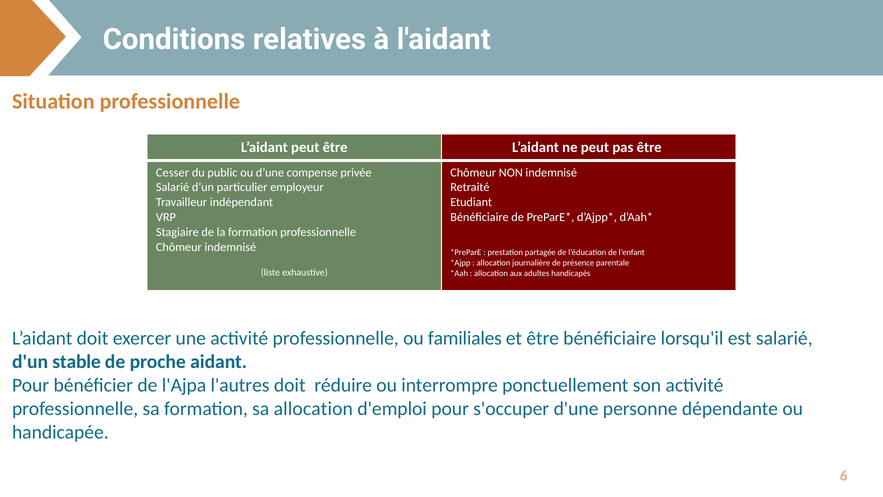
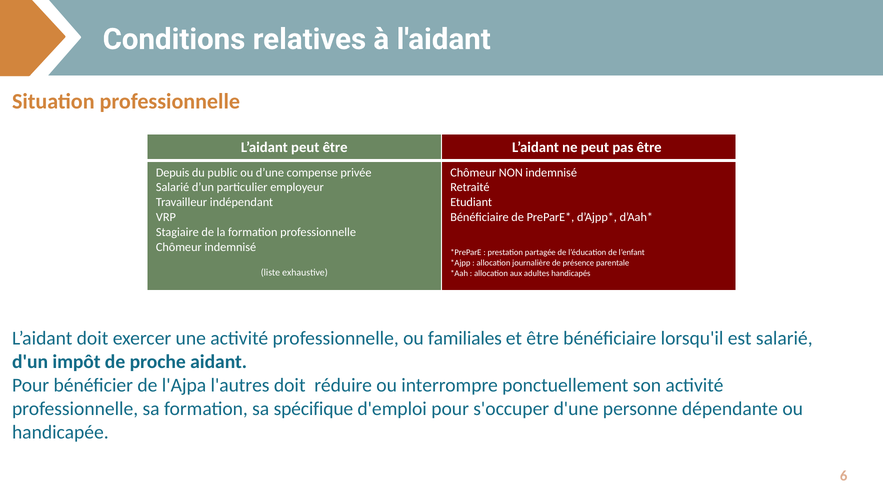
Cesser: Cesser -> Depuis (173, 172)
stable: stable -> impôt (77, 362)
sa allocation: allocation -> spécifique (313, 409)
